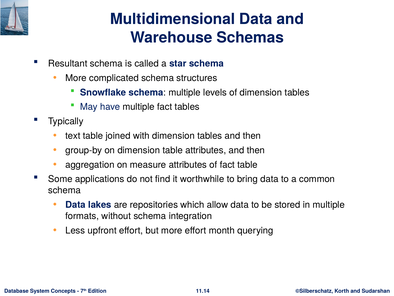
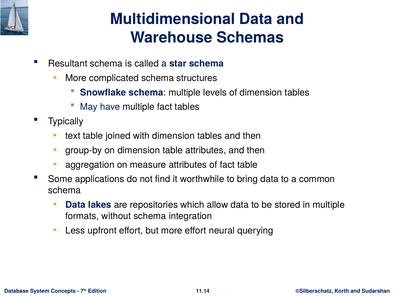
month: month -> neural (222, 230)
